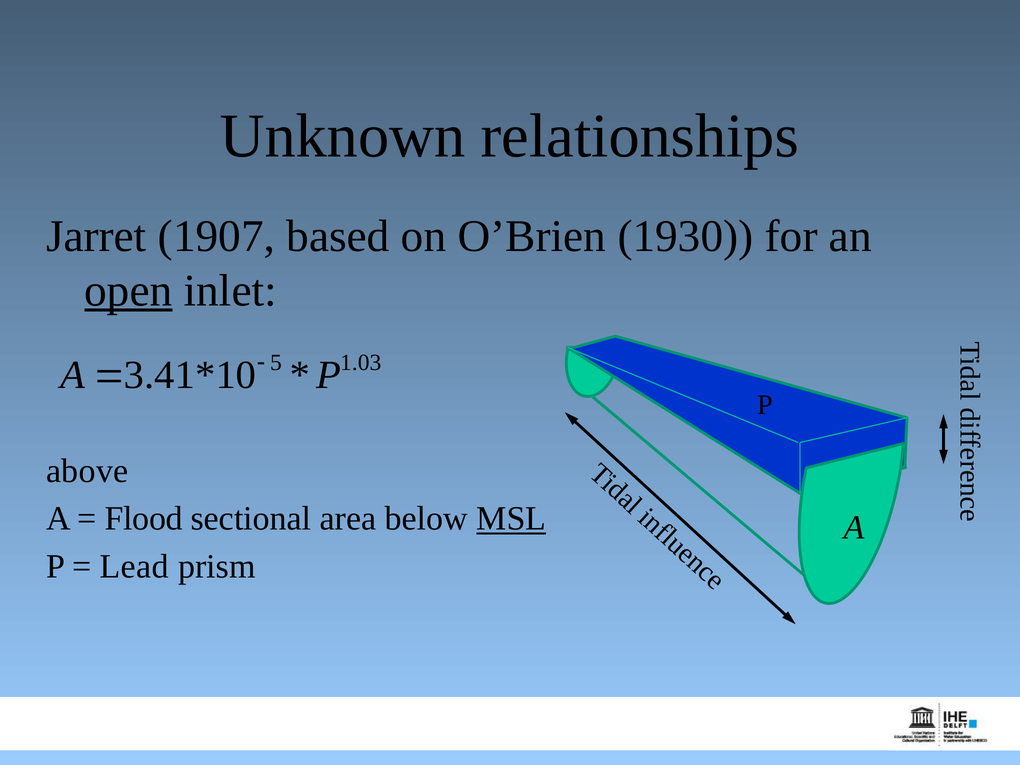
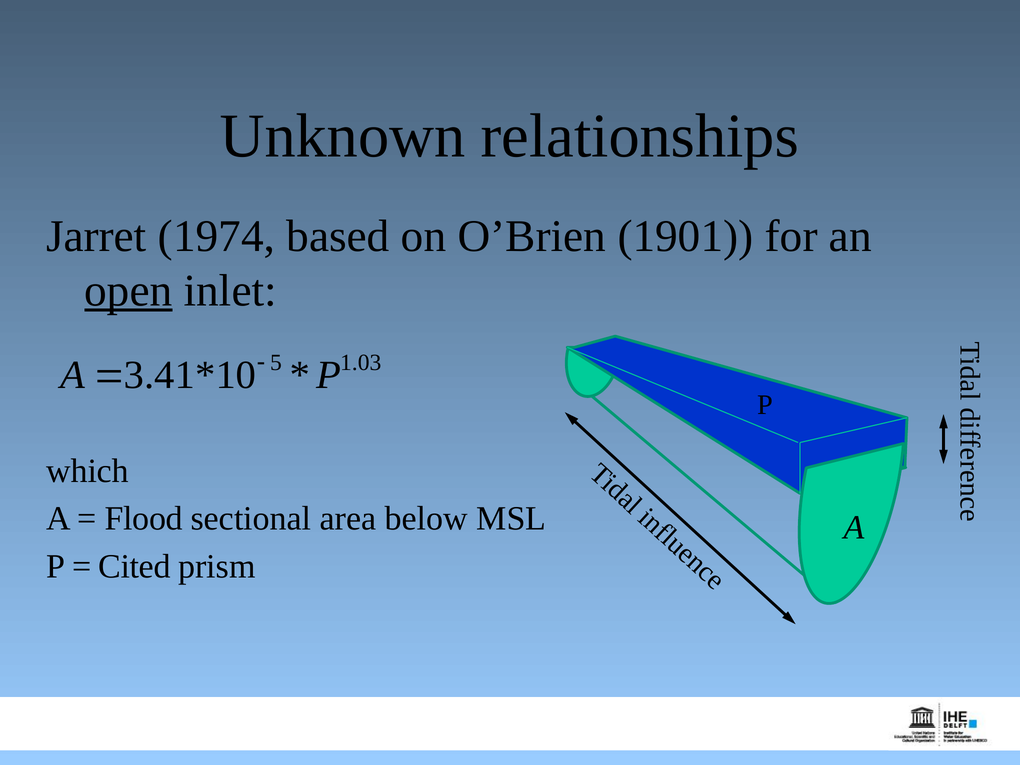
1907: 1907 -> 1974 (216, 236)
1930: 1930 -> 1901 (686, 236)
above: above -> which (87, 471)
MSL underline: present -> none (511, 519)
Lead: Lead -> Cited (135, 566)
